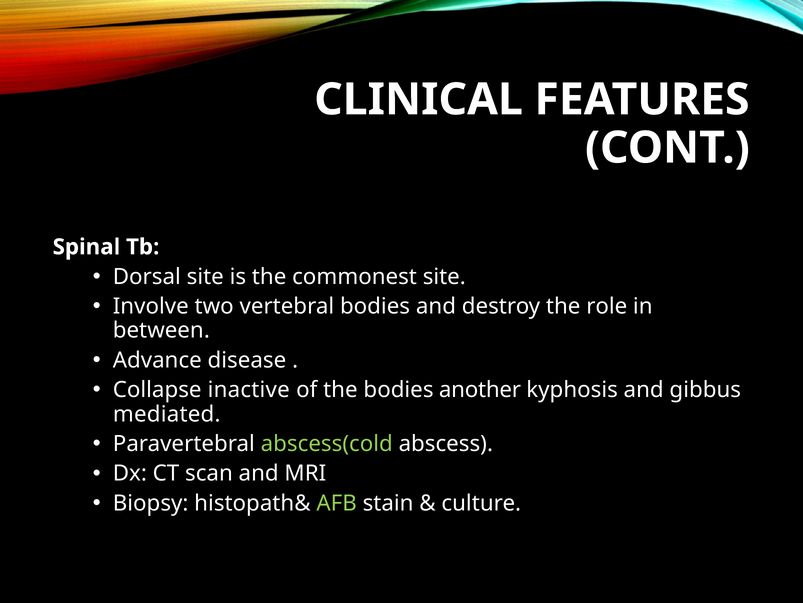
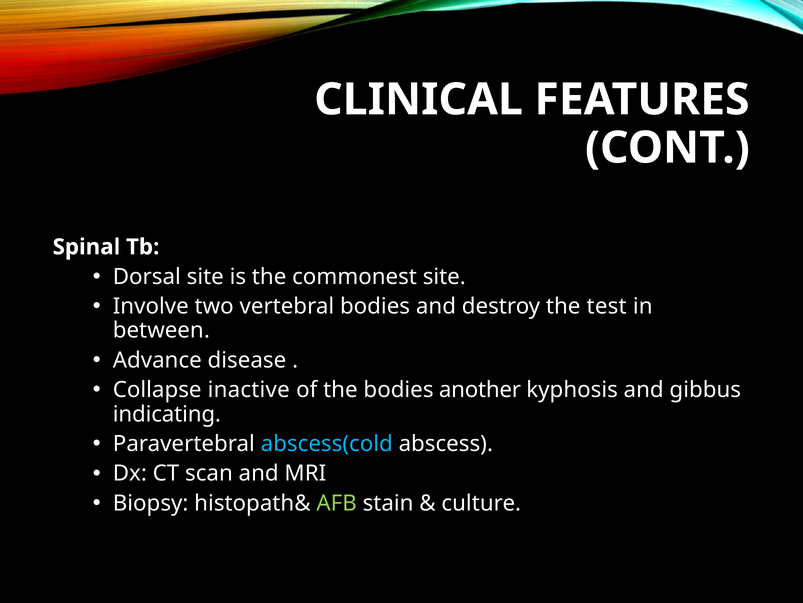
role: role -> test (607, 306)
mediated: mediated -> indicating (167, 414)
abscess(cold colour: light green -> light blue (327, 443)
